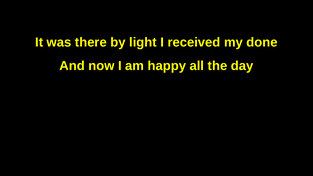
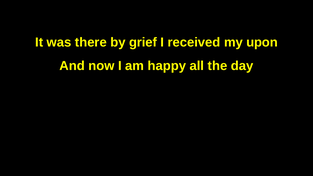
light: light -> grief (143, 42)
done: done -> upon (262, 42)
